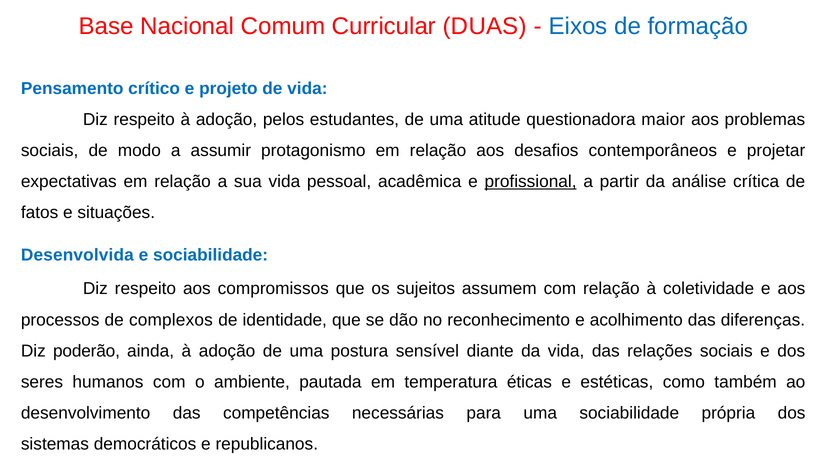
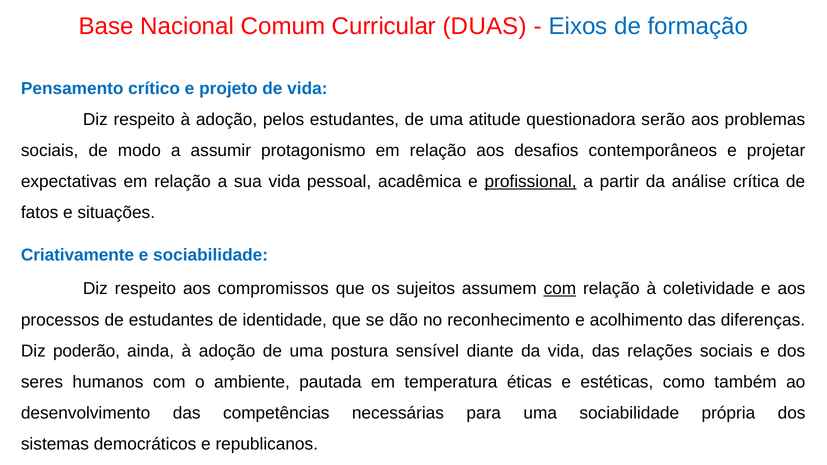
maior: maior -> serão (663, 120)
Desenvolvida: Desenvolvida -> Criativamente (77, 255)
com underline: none -> present (560, 289)
de complexos: complexos -> estudantes (171, 320)
